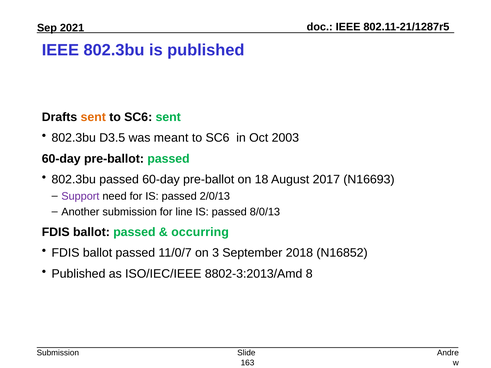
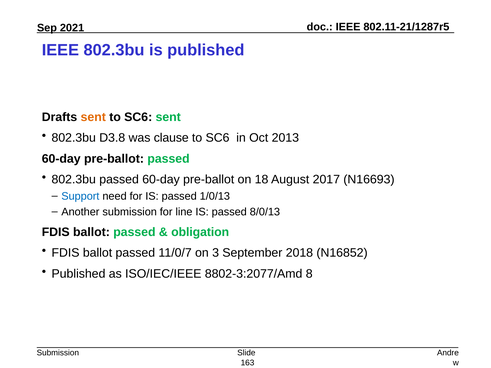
D3.5: D3.5 -> D3.8 (112, 138)
meant: meant -> clause (171, 138)
2003: 2003 -> 2013 (285, 138)
Support colour: purple -> blue (80, 196)
2/0/13: 2/0/13 -> 1/0/13 (215, 196)
occurring: occurring -> obligation (200, 232)
8802-3:2013/Amd: 8802-3:2013/Amd -> 8802-3:2077/Amd (254, 274)
